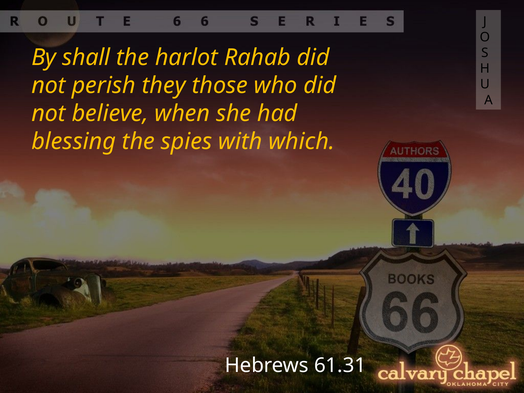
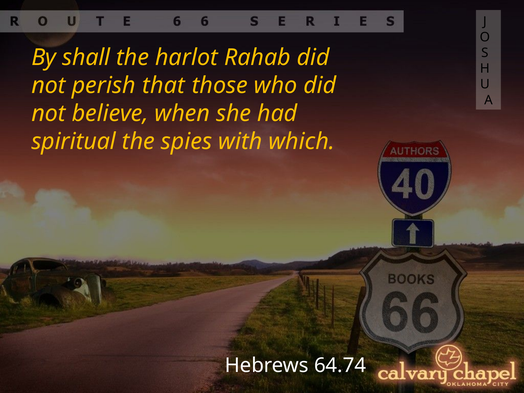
they: they -> that (164, 85)
blessing: blessing -> spiritual (74, 141)
61.31: 61.31 -> 64.74 (340, 366)
